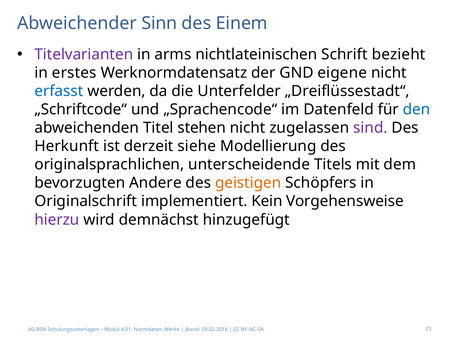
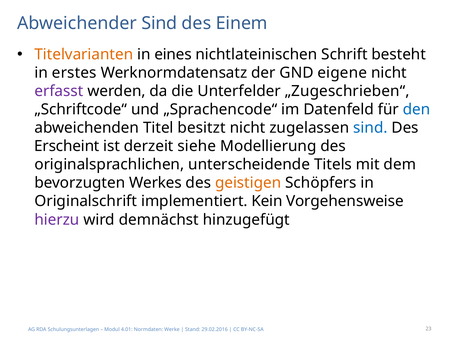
Abweichender Sinn: Sinn -> Sind (159, 23)
Titelvarianten colour: purple -> orange (84, 55)
arms: arms -> eines (173, 55)
bezieht: bezieht -> besteht (399, 55)
erfasst colour: blue -> purple (59, 91)
„Dreiflüssestadt“: „Dreiflüssestadt“ -> „Zugeschrieben“ (347, 91)
stehen: stehen -> besitzt (202, 128)
sind colour: purple -> blue (370, 128)
Herkunft: Herkunft -> Erscheint (67, 146)
Andere: Andere -> Werkes (155, 183)
